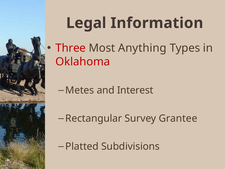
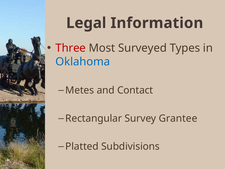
Anything: Anything -> Surveyed (142, 48)
Oklahoma colour: red -> blue (83, 62)
Interest: Interest -> Contact (135, 90)
